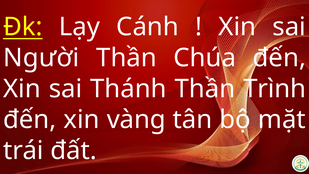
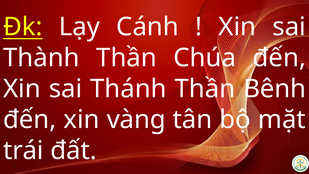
Người: Người -> Thành (41, 58)
Trình: Trình -> Bênh (275, 89)
